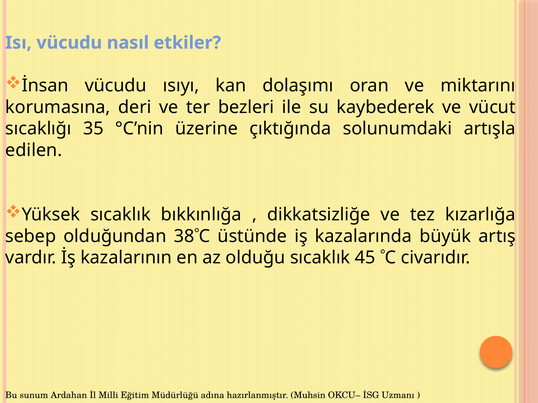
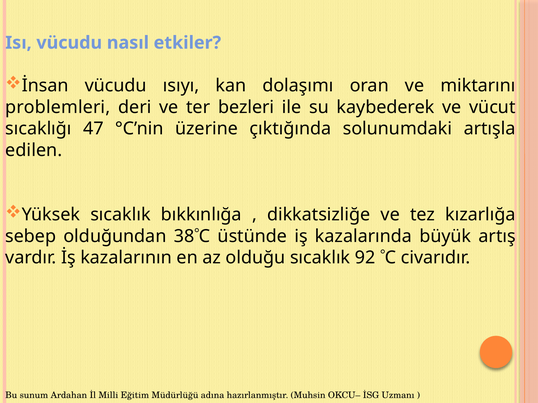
korumasına: korumasına -> problemleri (58, 107)
35: 35 -> 47 (93, 129)
45: 45 -> 92 (365, 258)
